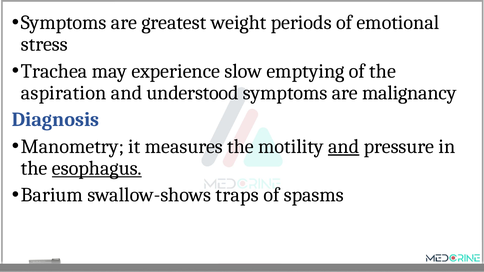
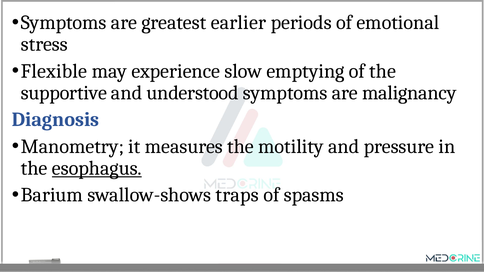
weight: weight -> earlier (238, 22)
Trachea: Trachea -> Flexible (54, 71)
aspiration: aspiration -> supportive (64, 93)
and underline: present -> none (344, 147)
